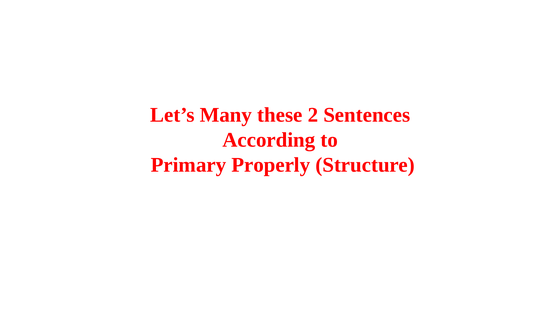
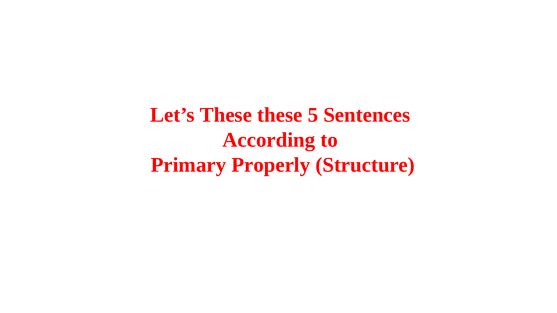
Let’s Many: Many -> These (226, 115)
2: 2 -> 5 (313, 115)
